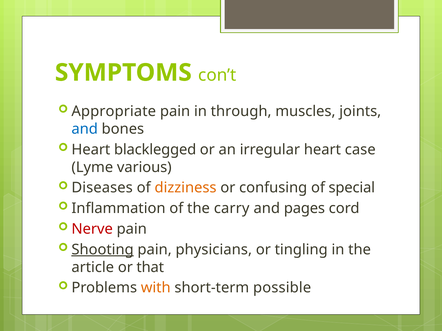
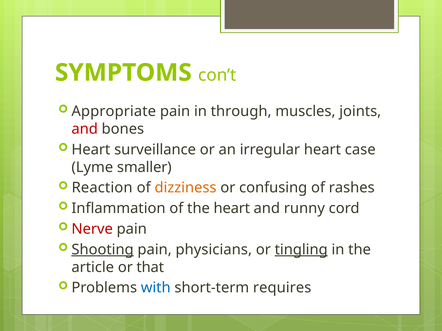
and colour: blue -> red (85, 129)
blacklegged: blacklegged -> surveillance (155, 150)
various: various -> smaller (144, 167)
Diseases: Diseases -> Reaction (102, 188)
special: special -> rashes (352, 188)
the carry: carry -> heart (232, 209)
pages: pages -> runny (304, 209)
tingling underline: none -> present (301, 250)
with colour: orange -> blue (156, 288)
possible: possible -> requires (282, 288)
